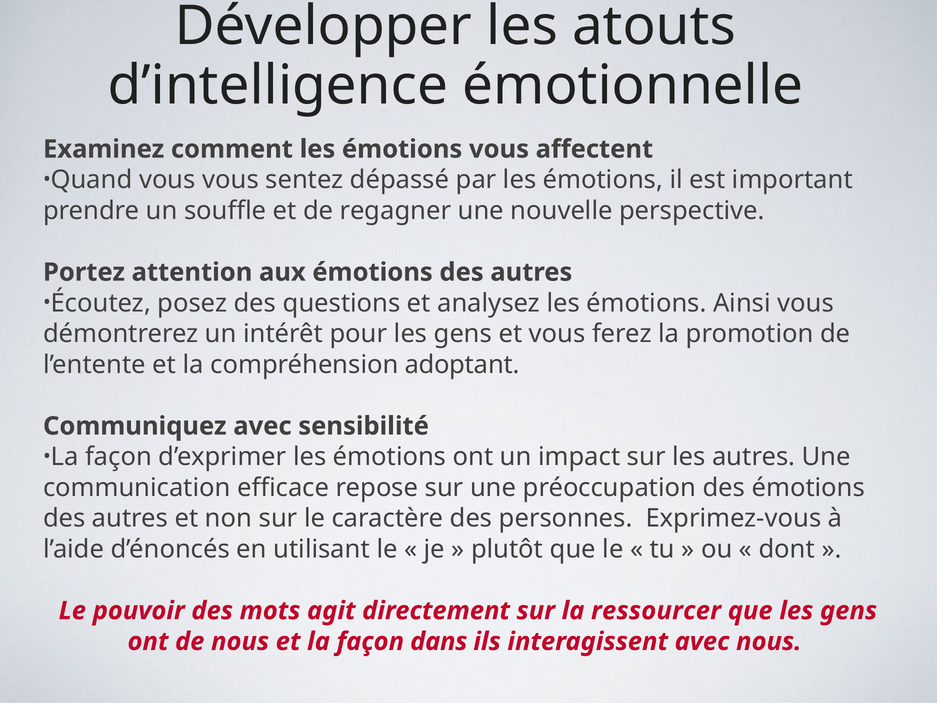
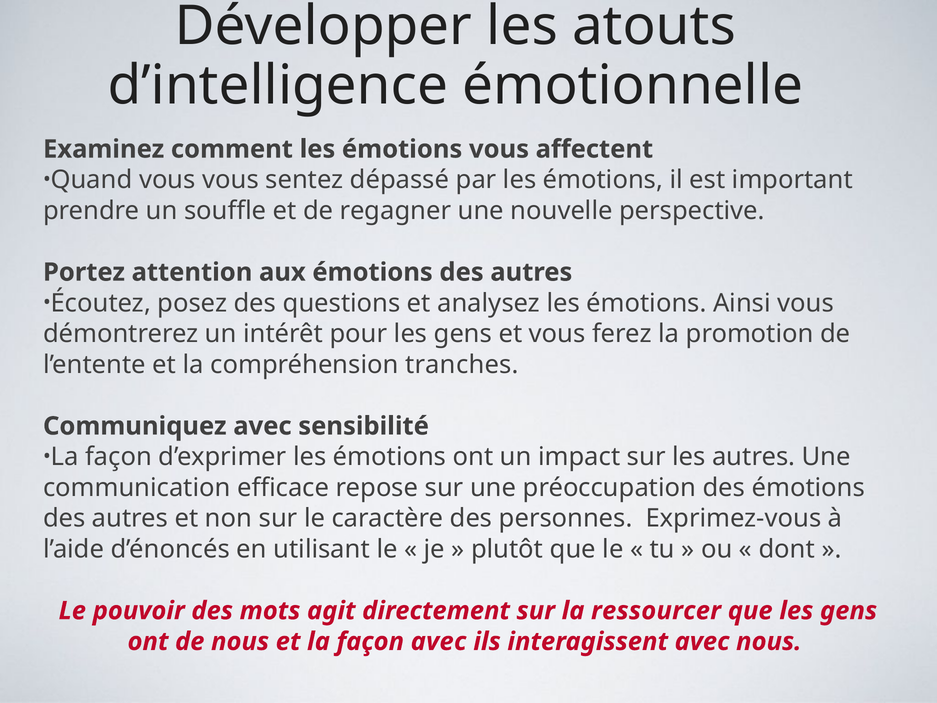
adoptant: adoptant -> tranches (462, 364)
façon dans: dans -> avec (439, 641)
